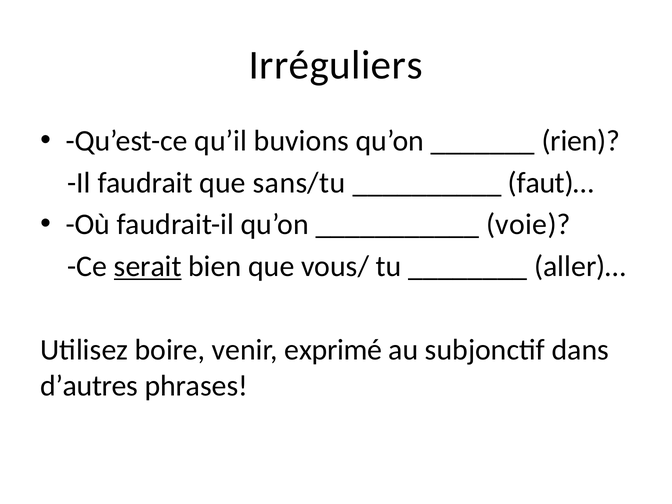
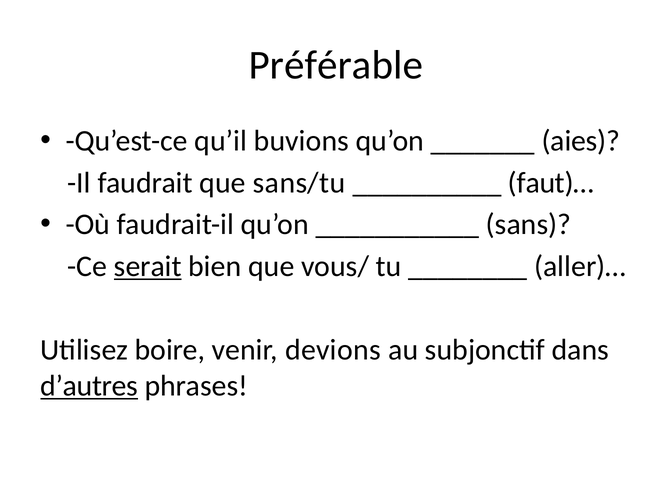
Irréguliers: Irréguliers -> Préférable (336, 65)
rien: rien -> aies (581, 141)
voie: voie -> sans (529, 225)
exprimé: exprimé -> devions (333, 350)
d’autres underline: none -> present (89, 386)
